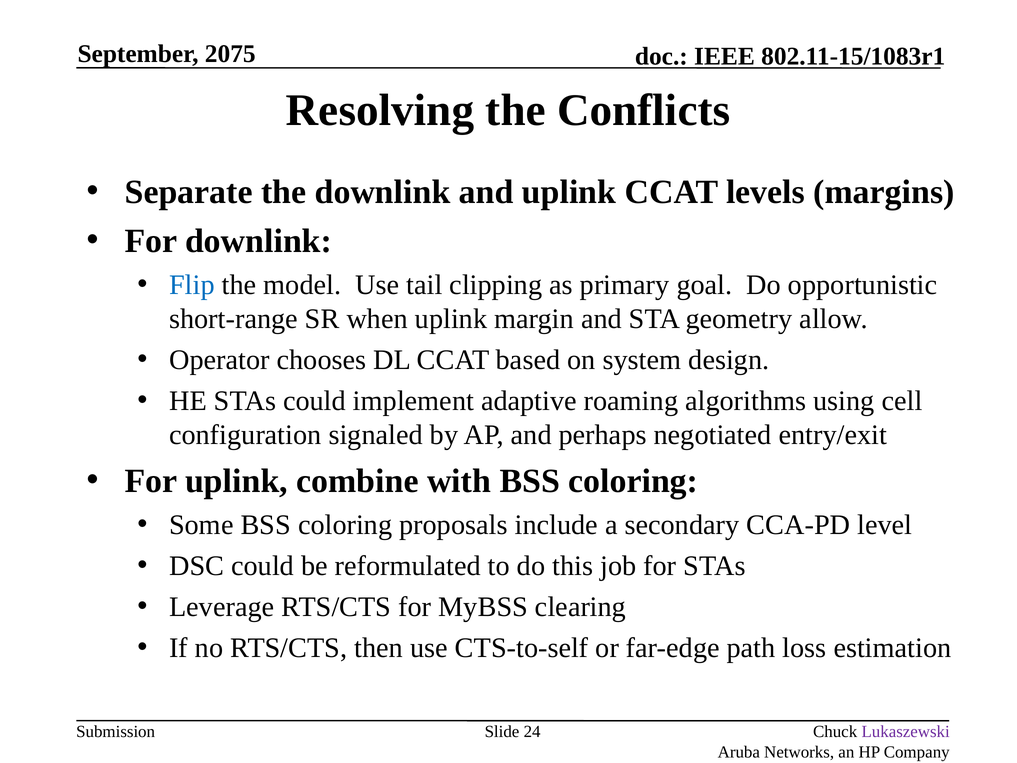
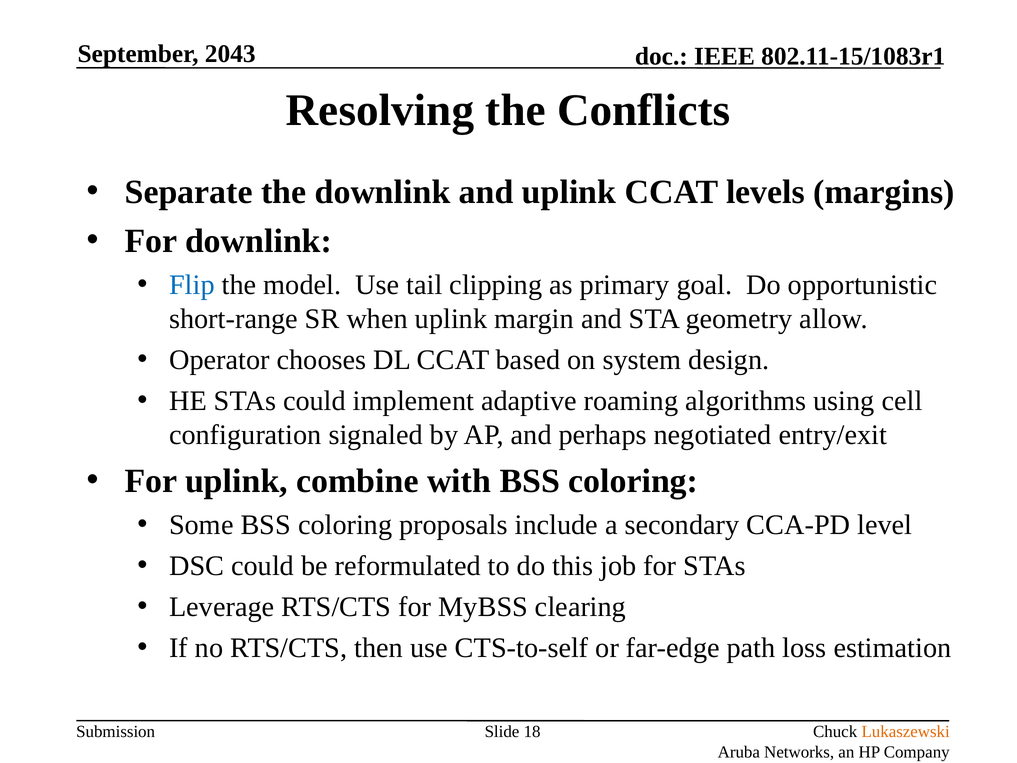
2075: 2075 -> 2043 (230, 54)
24: 24 -> 18 (532, 732)
Lukaszewski colour: purple -> orange (906, 732)
